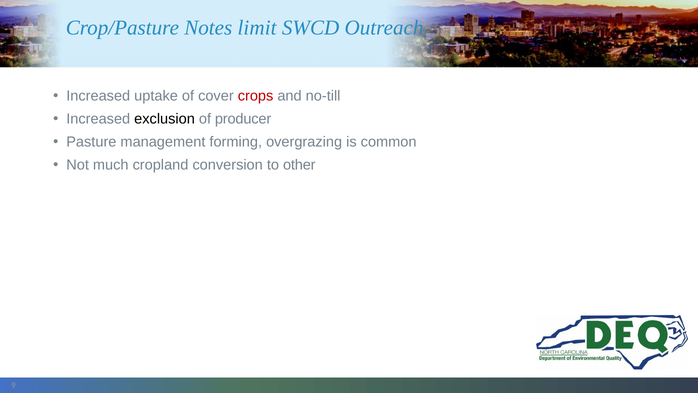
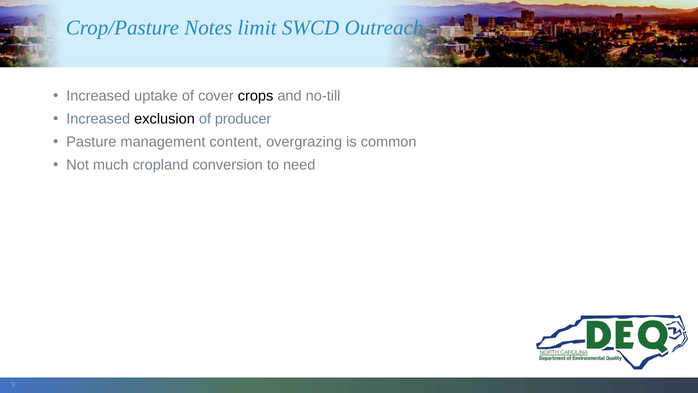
crops colour: red -> black (256, 96)
forming: forming -> content (236, 142)
other: other -> need (299, 165)
